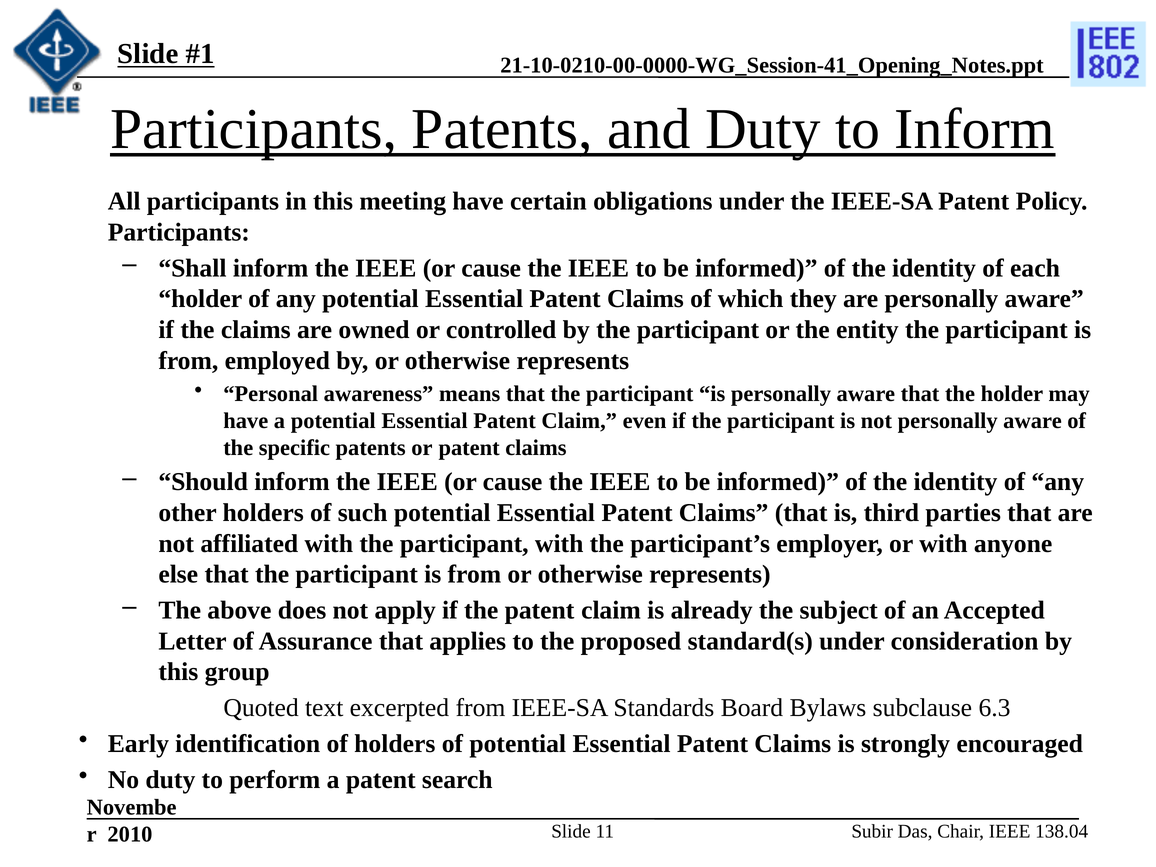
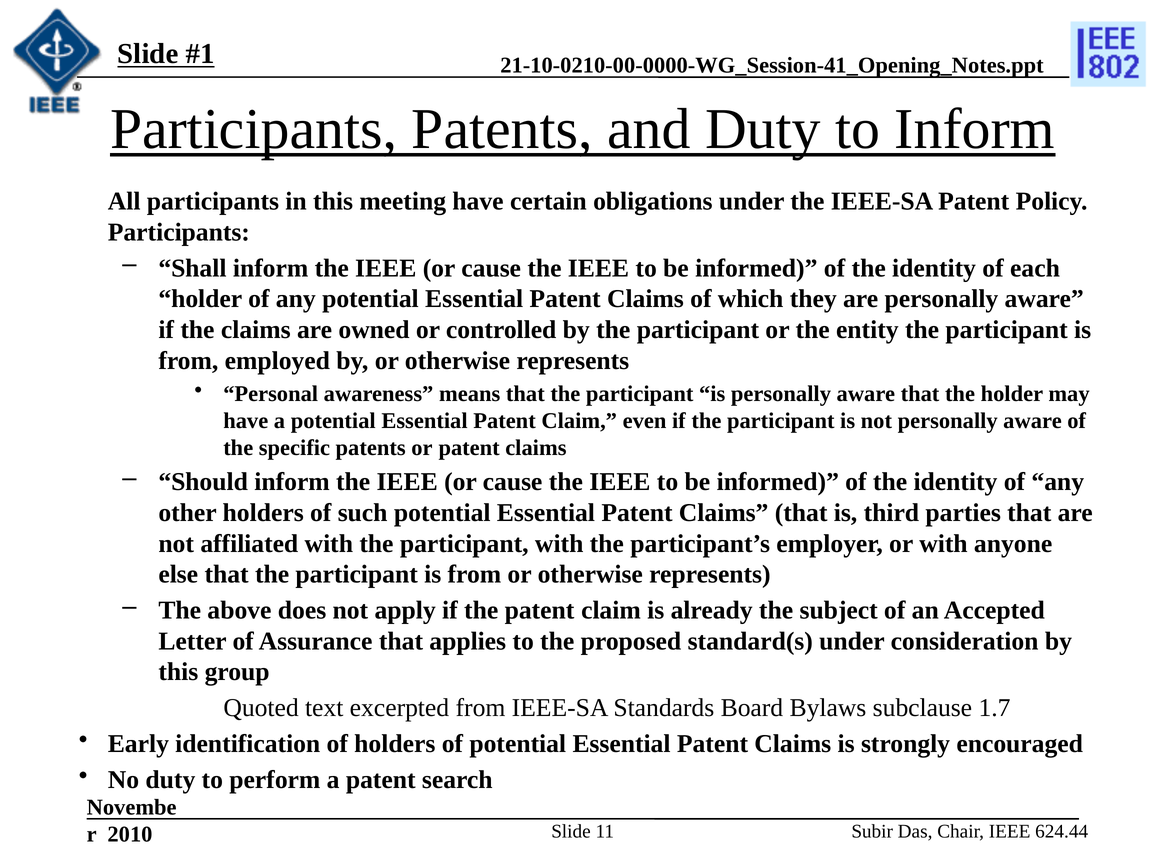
6.3: 6.3 -> 1.7 (995, 708)
138.04: 138.04 -> 624.44 (1062, 832)
